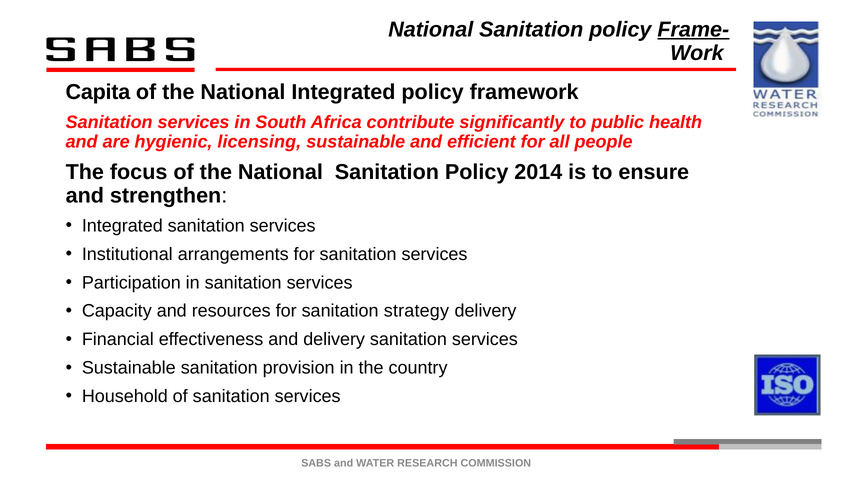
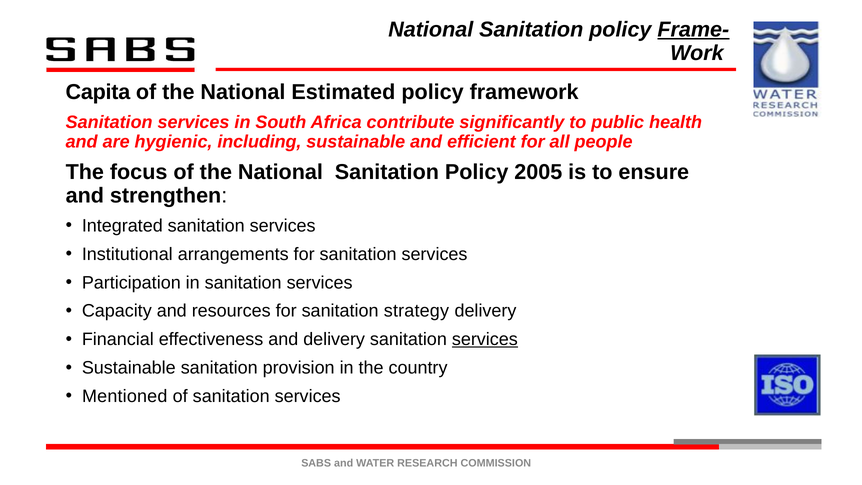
National Integrated: Integrated -> Estimated (343, 92)
licensing: licensing -> including (259, 142)
2014: 2014 -> 2005 (538, 172)
services underline: none -> present (485, 339)
Household: Household -> Mentioned (125, 396)
